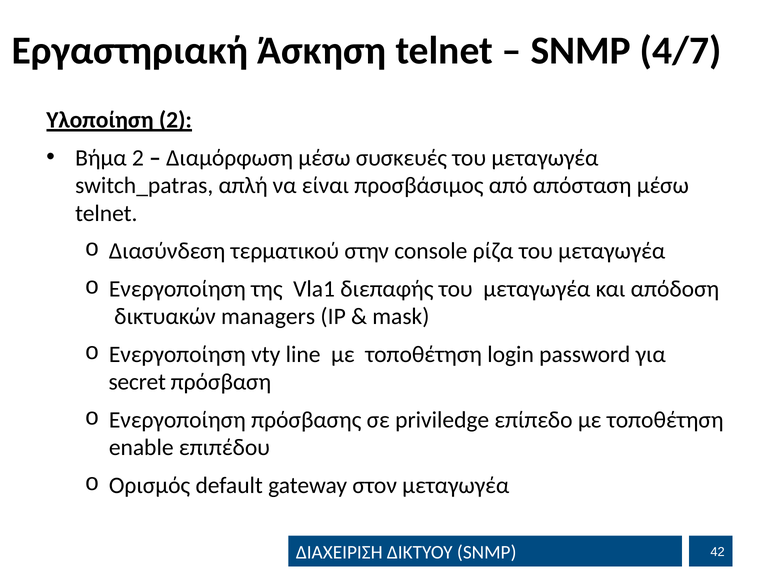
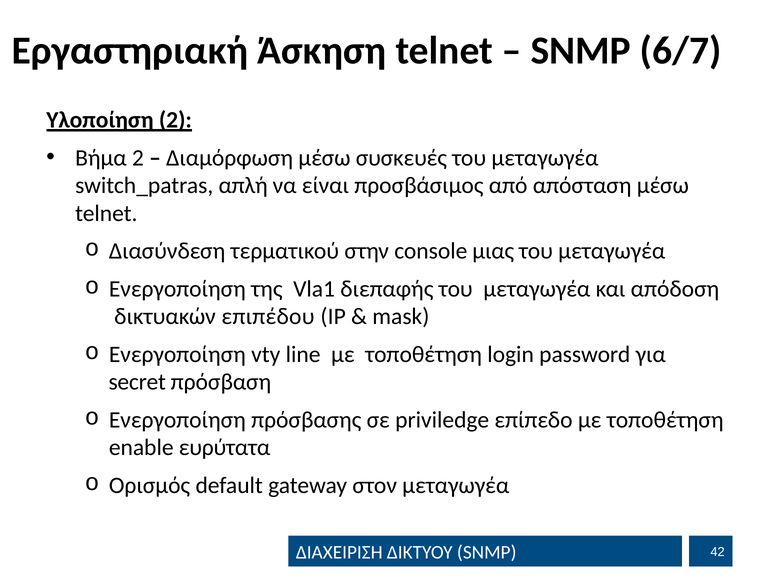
4/7: 4/7 -> 6/7 (681, 51)
ρίζα: ρίζα -> μιας (493, 251)
managers: managers -> επιπέδου (268, 317)
επιπέδου: επιπέδου -> ευρύτατα (225, 448)
